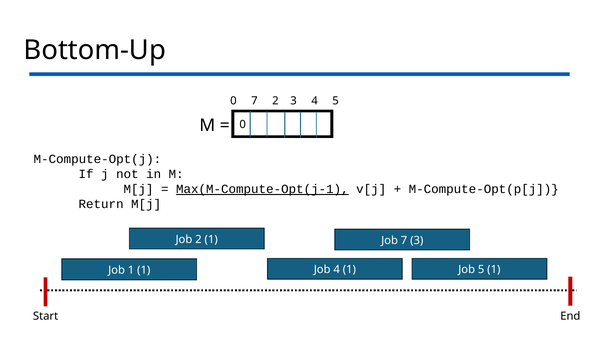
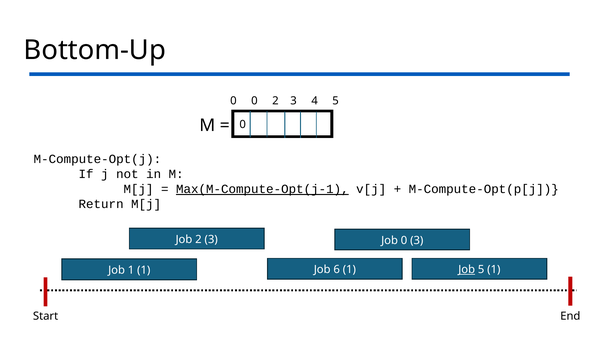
0 7: 7 -> 0 (254, 101)
Job 2 1: 1 -> 3 (211, 239)
Job 7: 7 -> 0 (404, 240)
Job 4: 4 -> 6 (337, 269)
Job underline: none -> present (467, 269)
